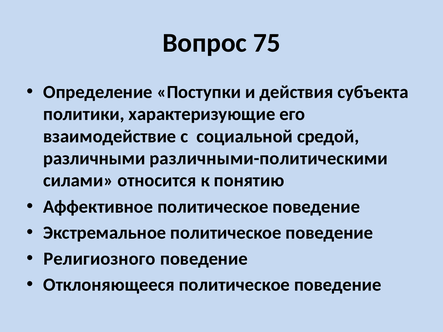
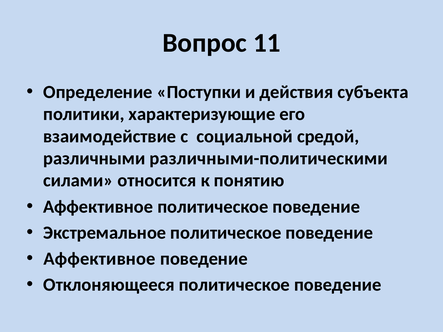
75: 75 -> 11 (267, 43)
Религиозного: Религиозного -> Аффективное (100, 259)
